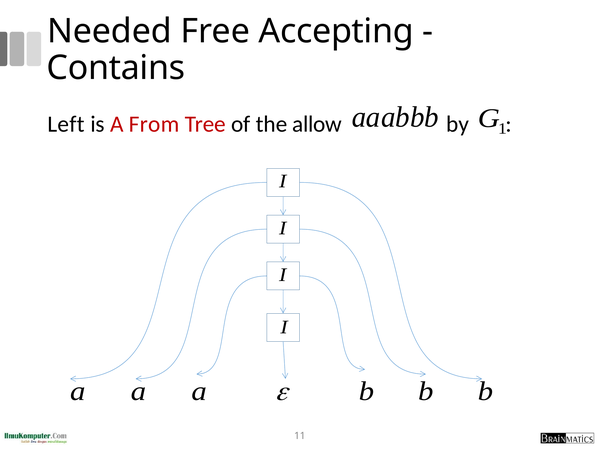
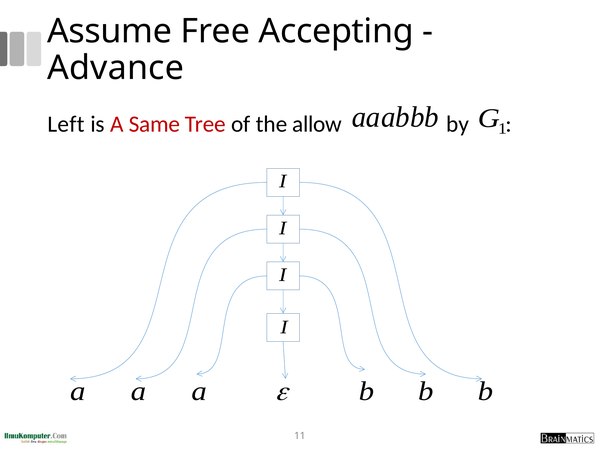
Needed: Needed -> Assume (110, 31)
Contains: Contains -> Advance (116, 68)
From: From -> Same (154, 124)
